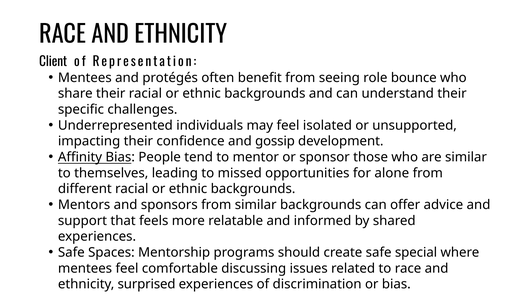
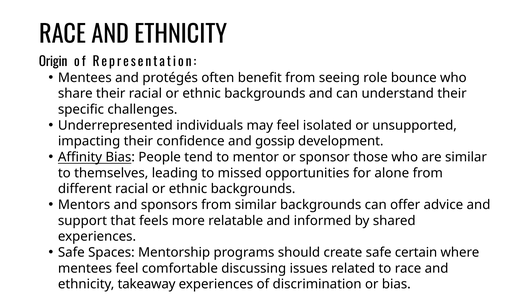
Client: Client -> Origin (53, 62)
special: special -> certain (416, 253)
surprised: surprised -> takeaway (147, 284)
